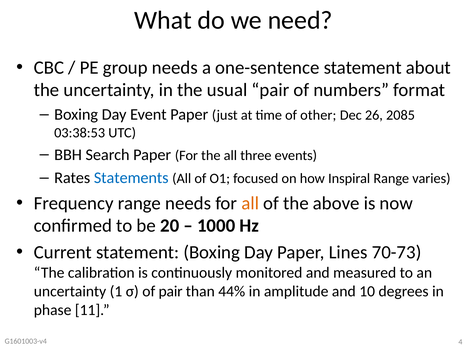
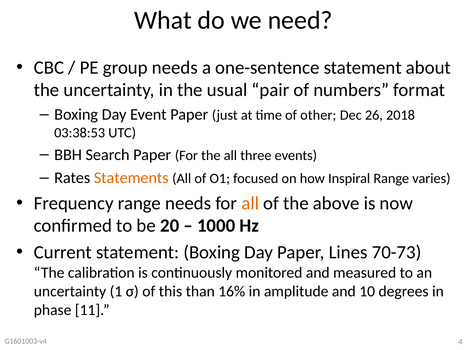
2085: 2085 -> 2018 (401, 115)
Statements colour: blue -> orange (131, 178)
of pair: pair -> this (170, 292)
44%: 44% -> 16% (232, 292)
